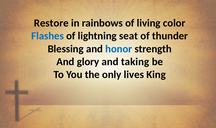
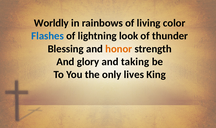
Restore: Restore -> Worldly (51, 23)
seat: seat -> look (129, 36)
honor colour: blue -> orange (119, 49)
